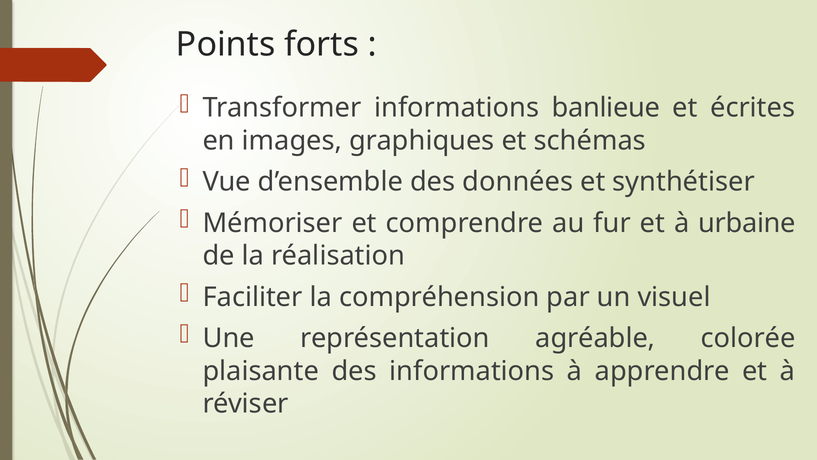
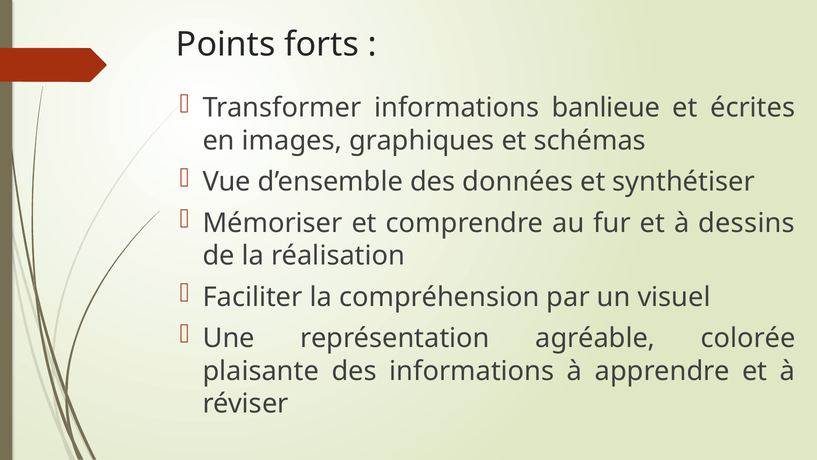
urbaine: urbaine -> dessins (747, 223)
